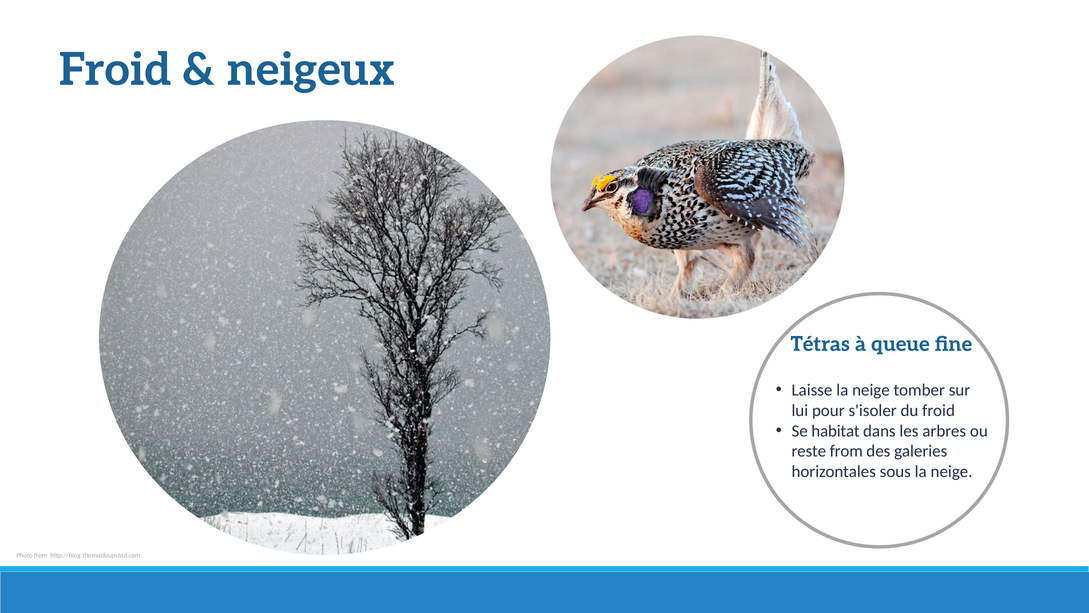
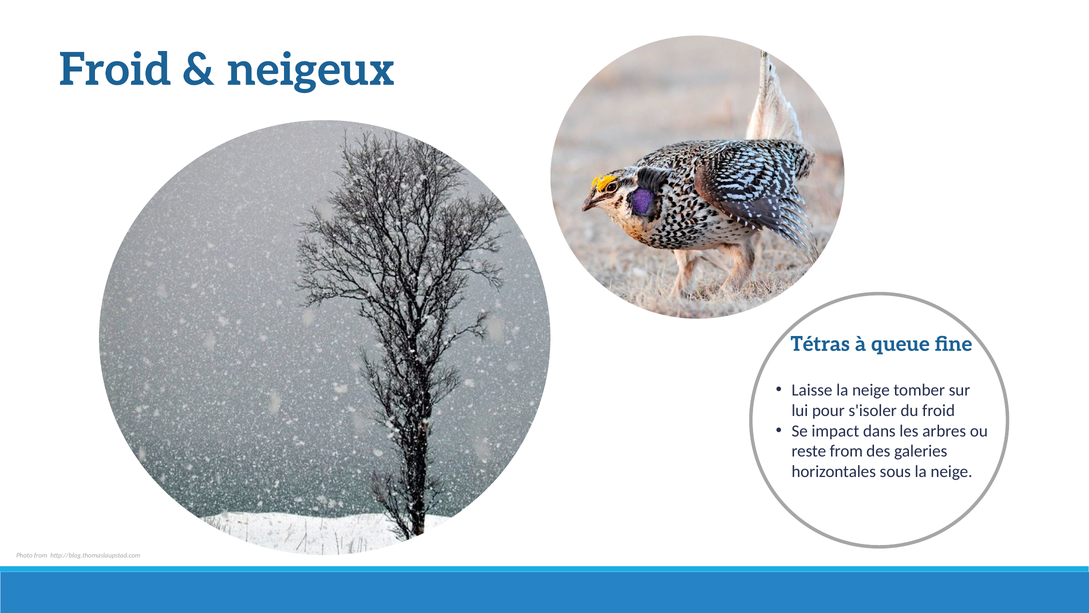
habitat: habitat -> impact (835, 431)
